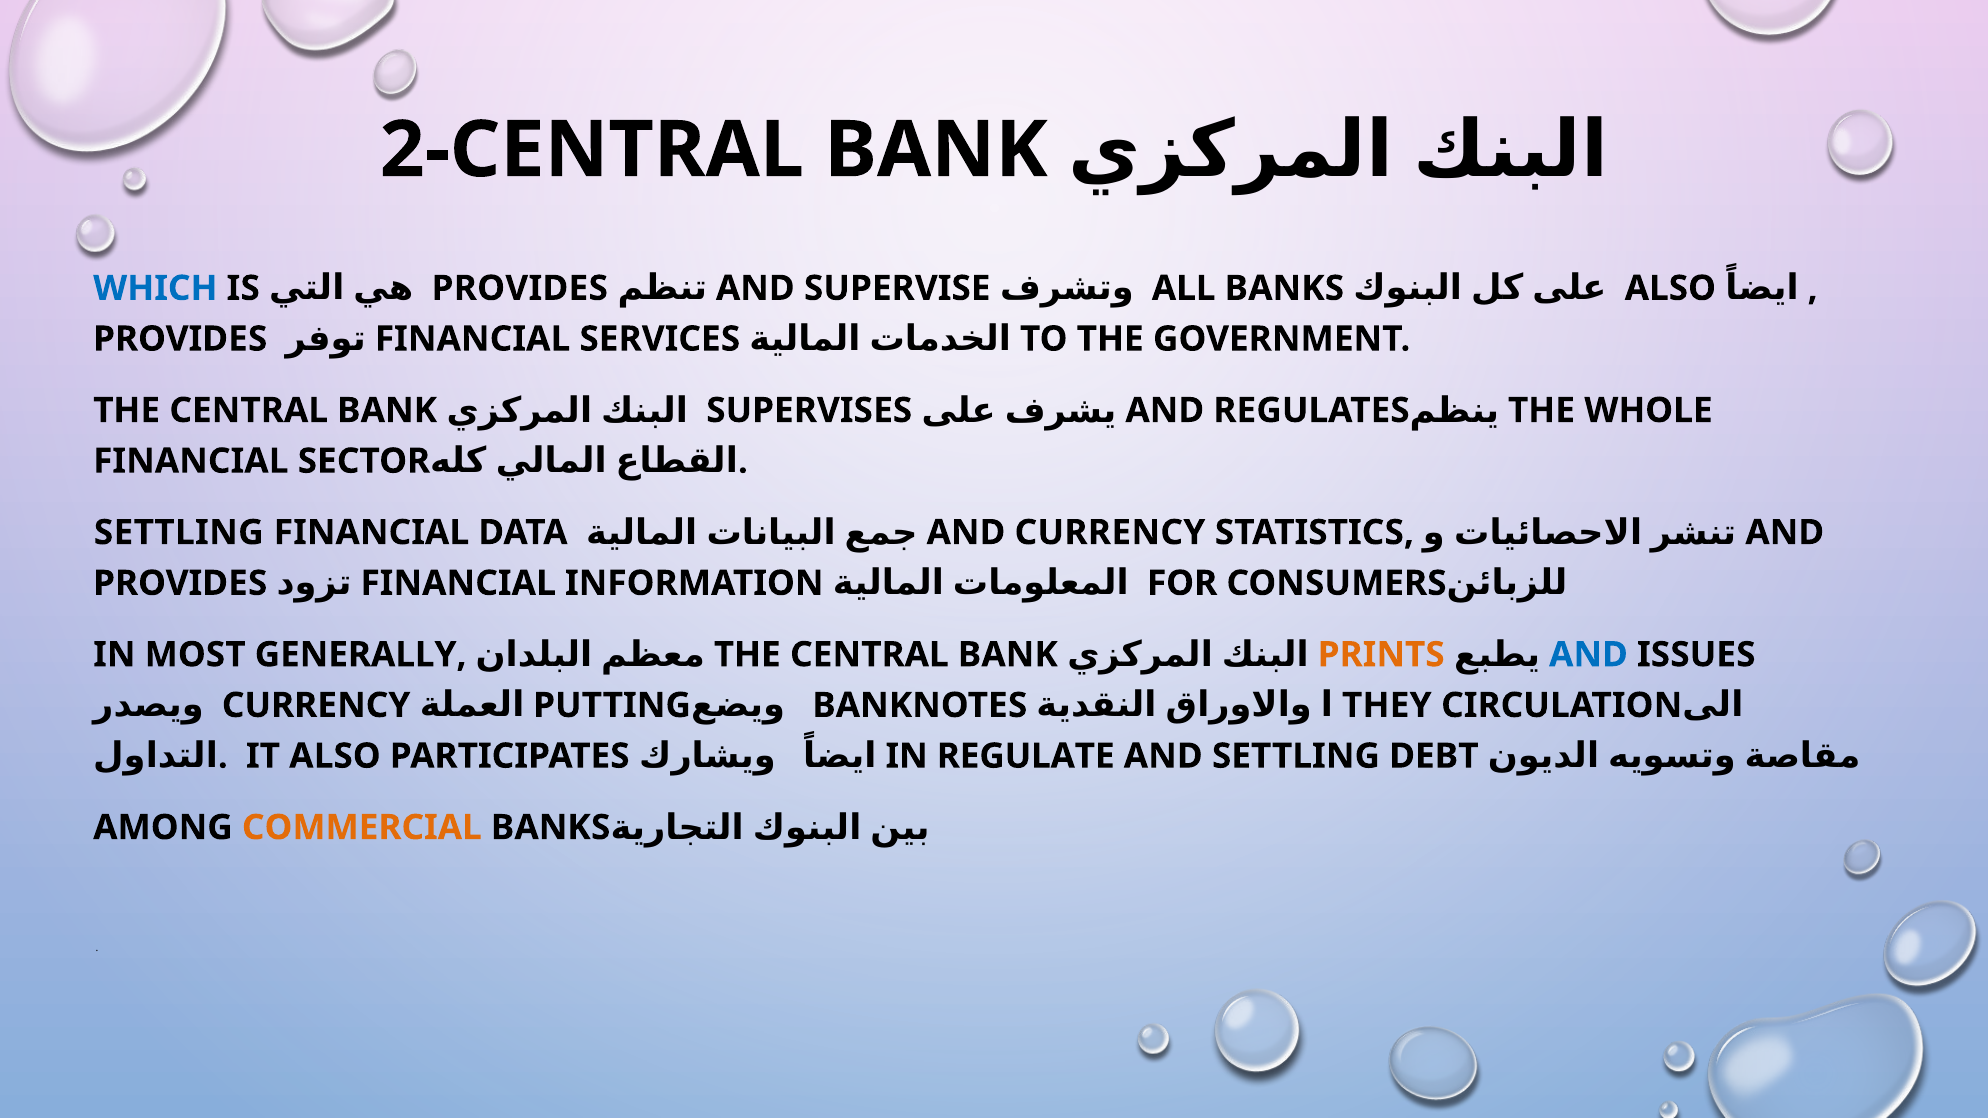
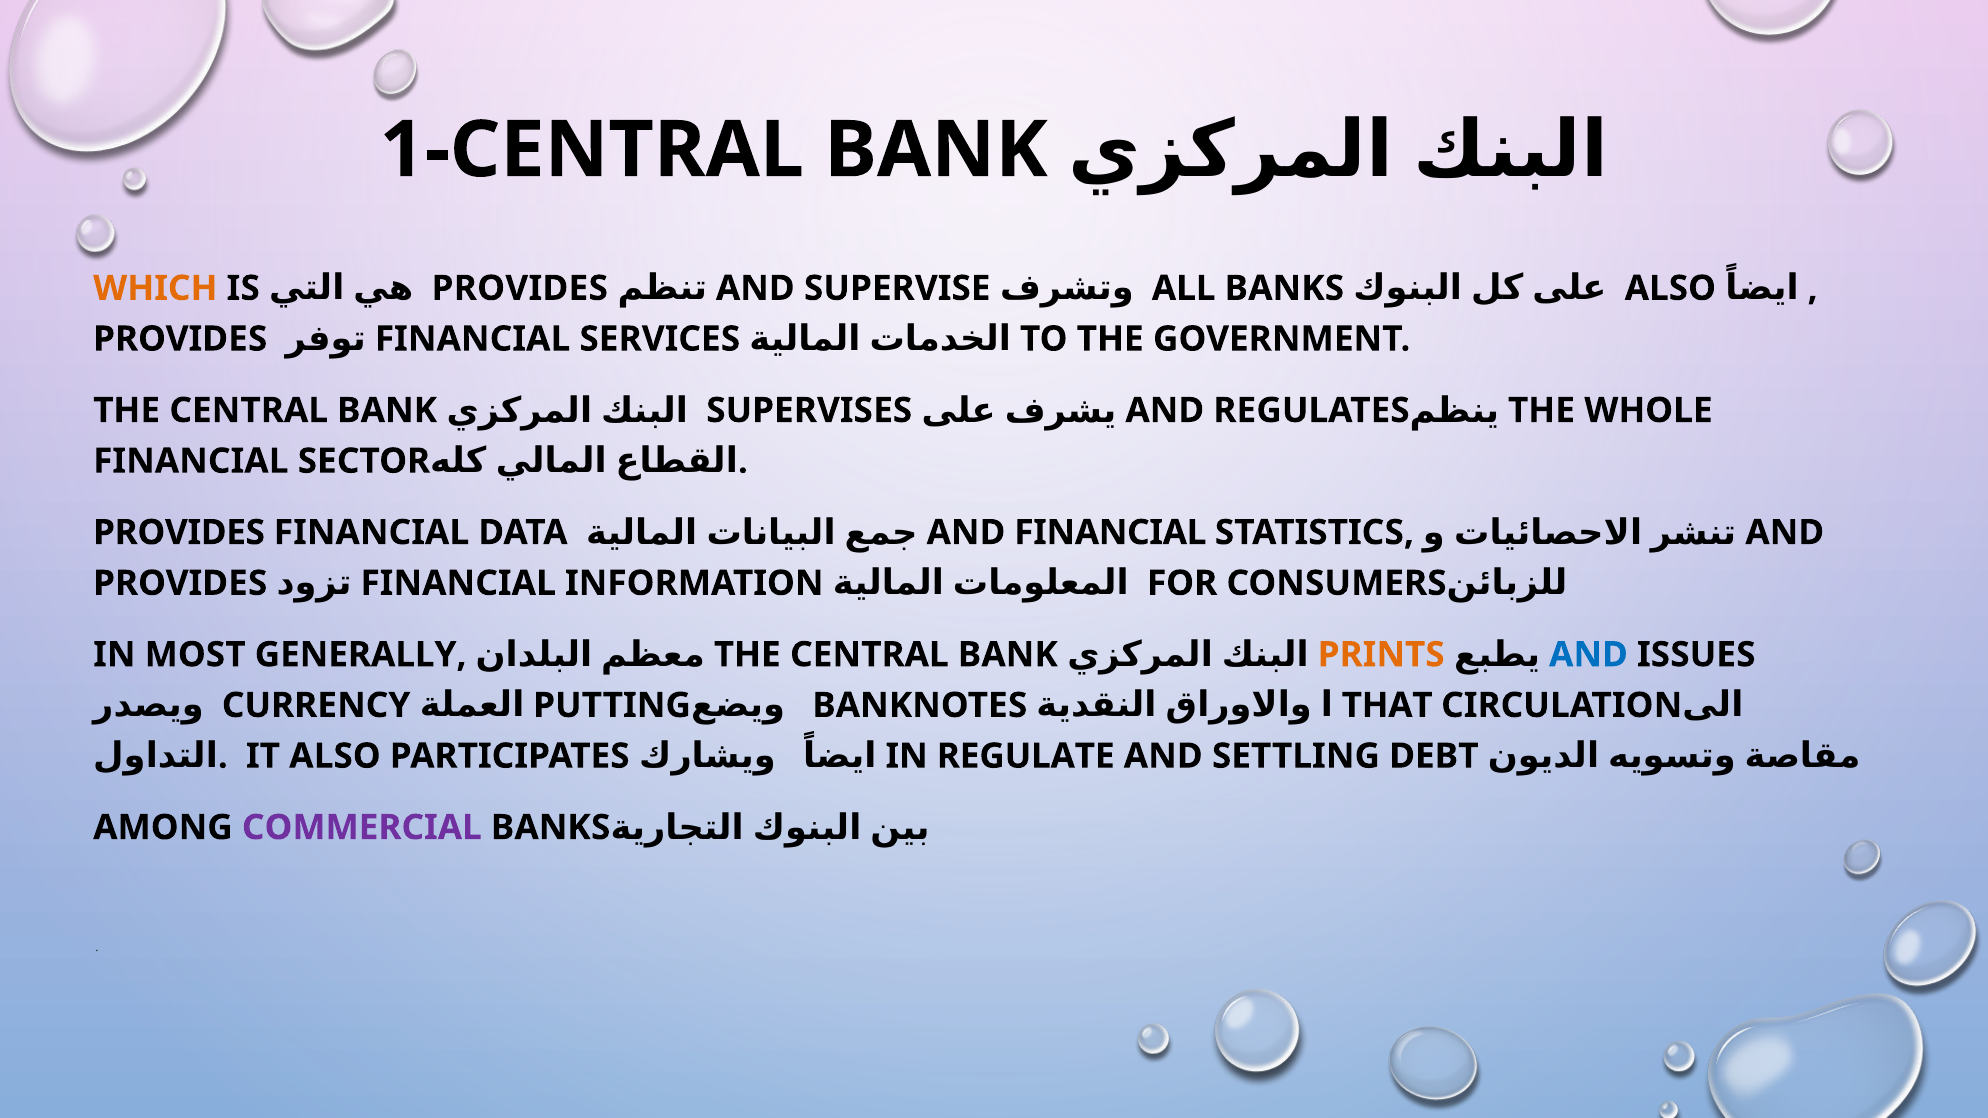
2-CENTRAL: 2-CENTRAL -> 1-CENTRAL (592, 150)
WHICH colour: blue -> orange (155, 288)
SETTLING: SETTLING -> PROVIDES (179, 533)
AND CURRENCY: CURRENCY -> FINANCIAL (1110, 533)
THEY: THEY -> THAT (1387, 706)
COMMERCIAL colour: orange -> purple (362, 828)
